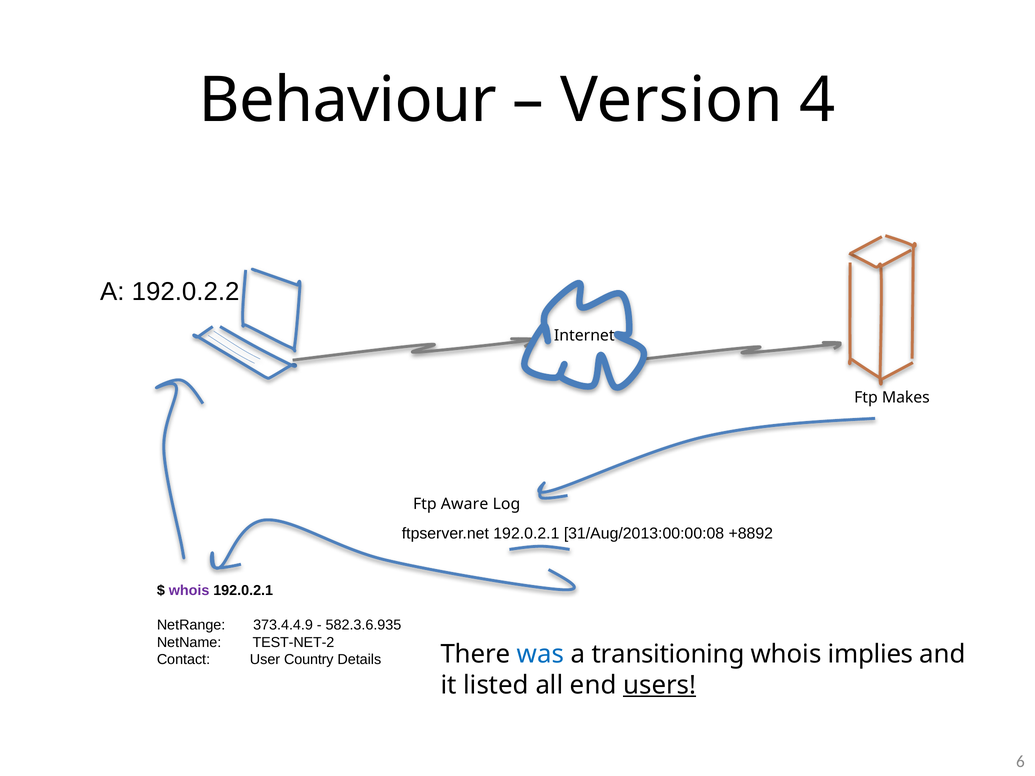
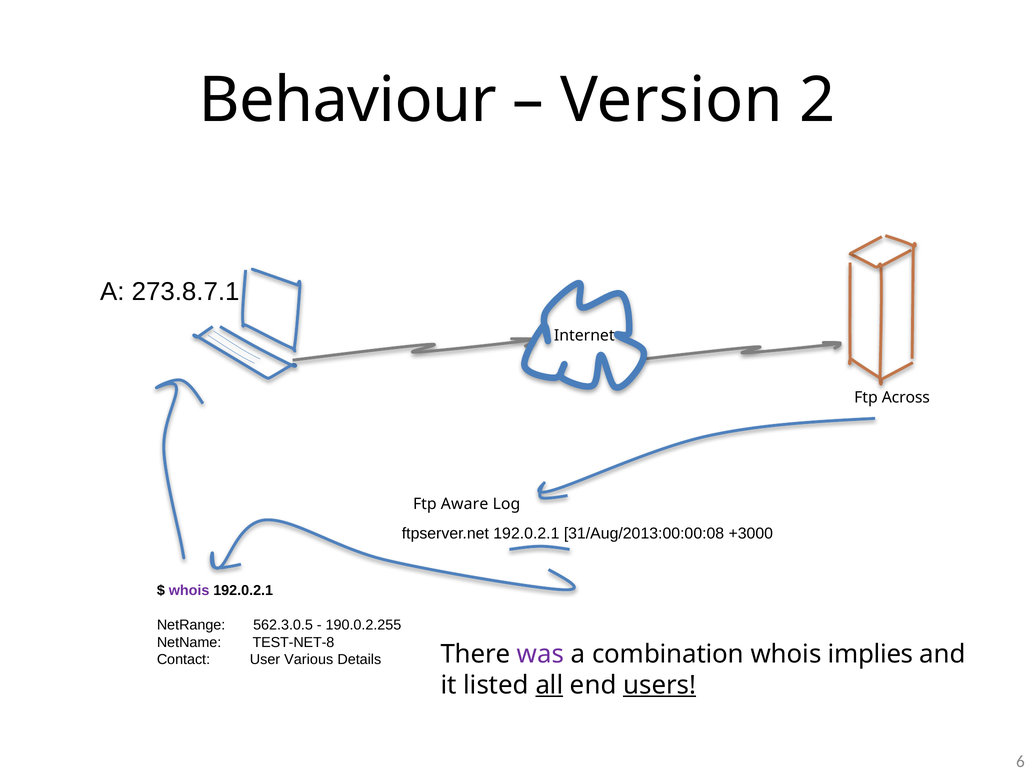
4: 4 -> 2 (817, 100)
192.0.2.2: 192.0.2.2 -> 273.8.7.1 (186, 292)
Makes: Makes -> Across (906, 397)
+8892: +8892 -> +3000 (751, 534)
373.4.4.9: 373.4.4.9 -> 562.3.0.5 (283, 625)
582.3.6.935: 582.3.6.935 -> 190.0.2.255 (363, 625)
TEST-NET-2: TEST-NET-2 -> TEST-NET-8 (293, 643)
Country: Country -> Various (309, 660)
was colour: blue -> purple (541, 654)
transitioning: transitioning -> combination (668, 654)
all underline: none -> present (549, 685)
